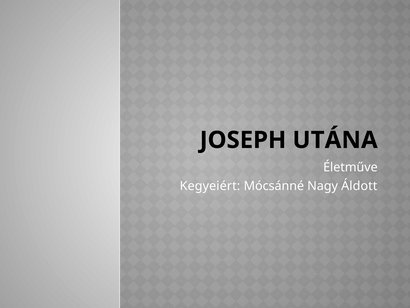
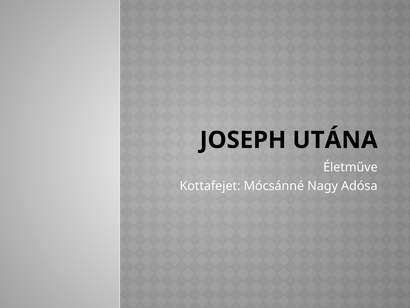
Kegyeiért: Kegyeiért -> Kottafejet (210, 186)
Áldott: Áldott -> Adósa (359, 186)
